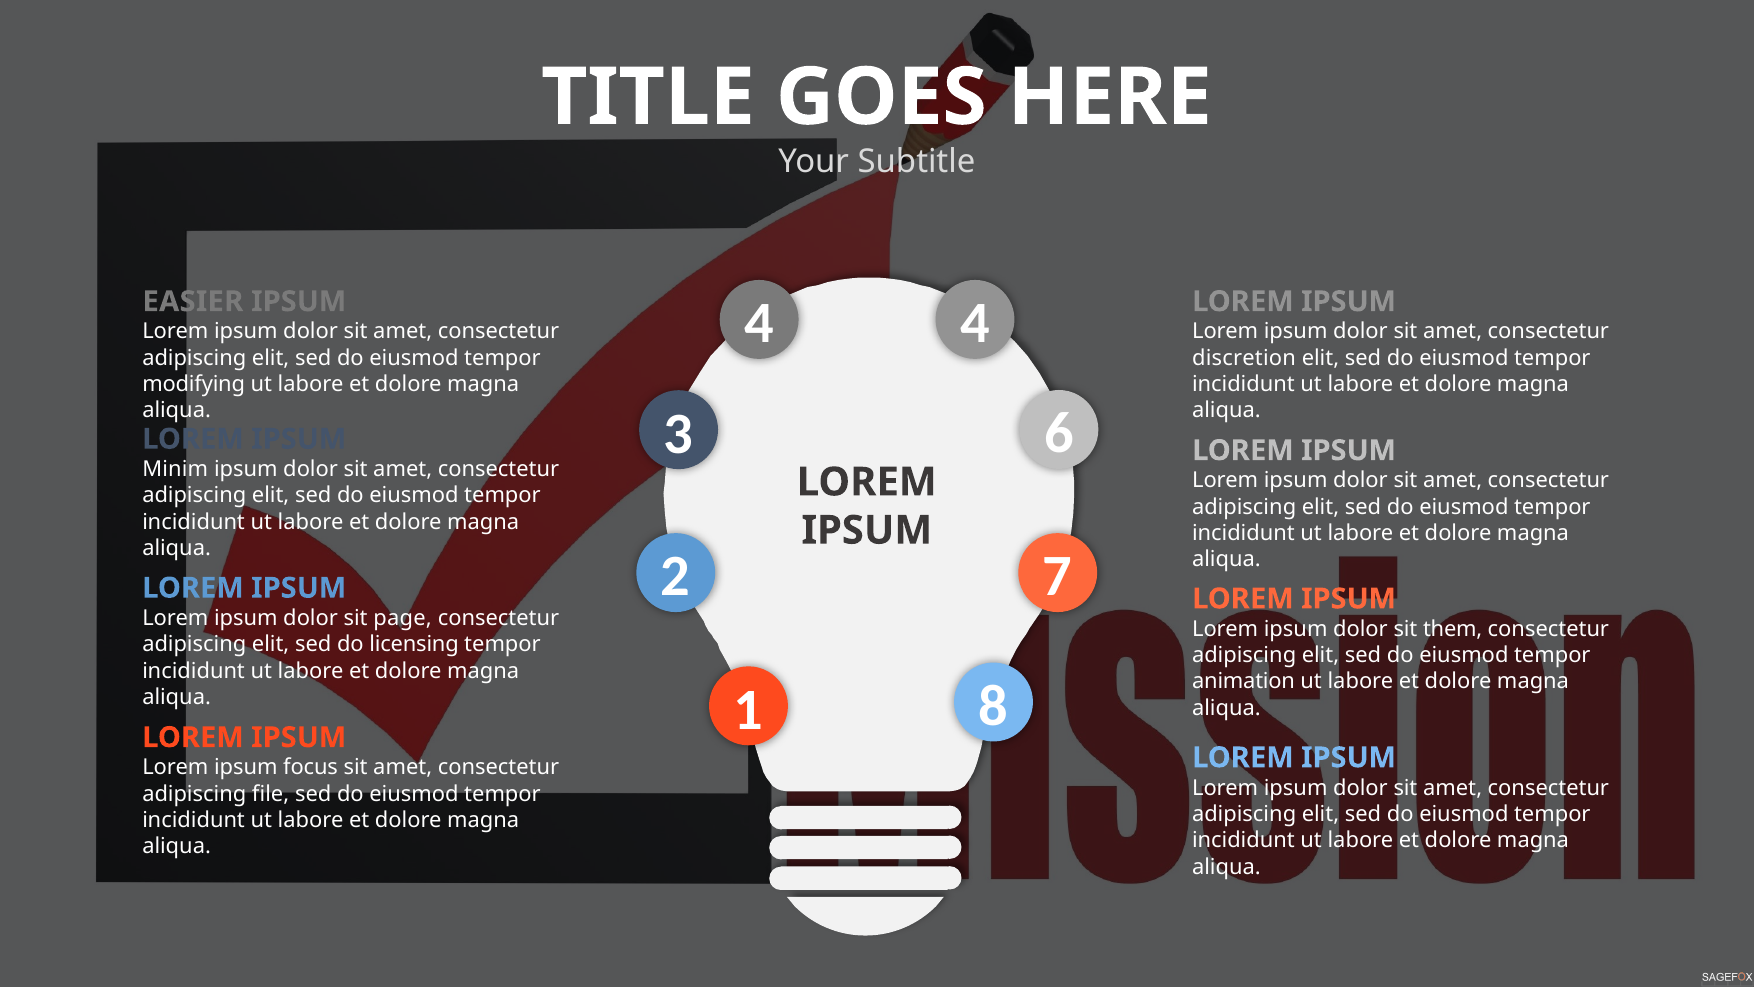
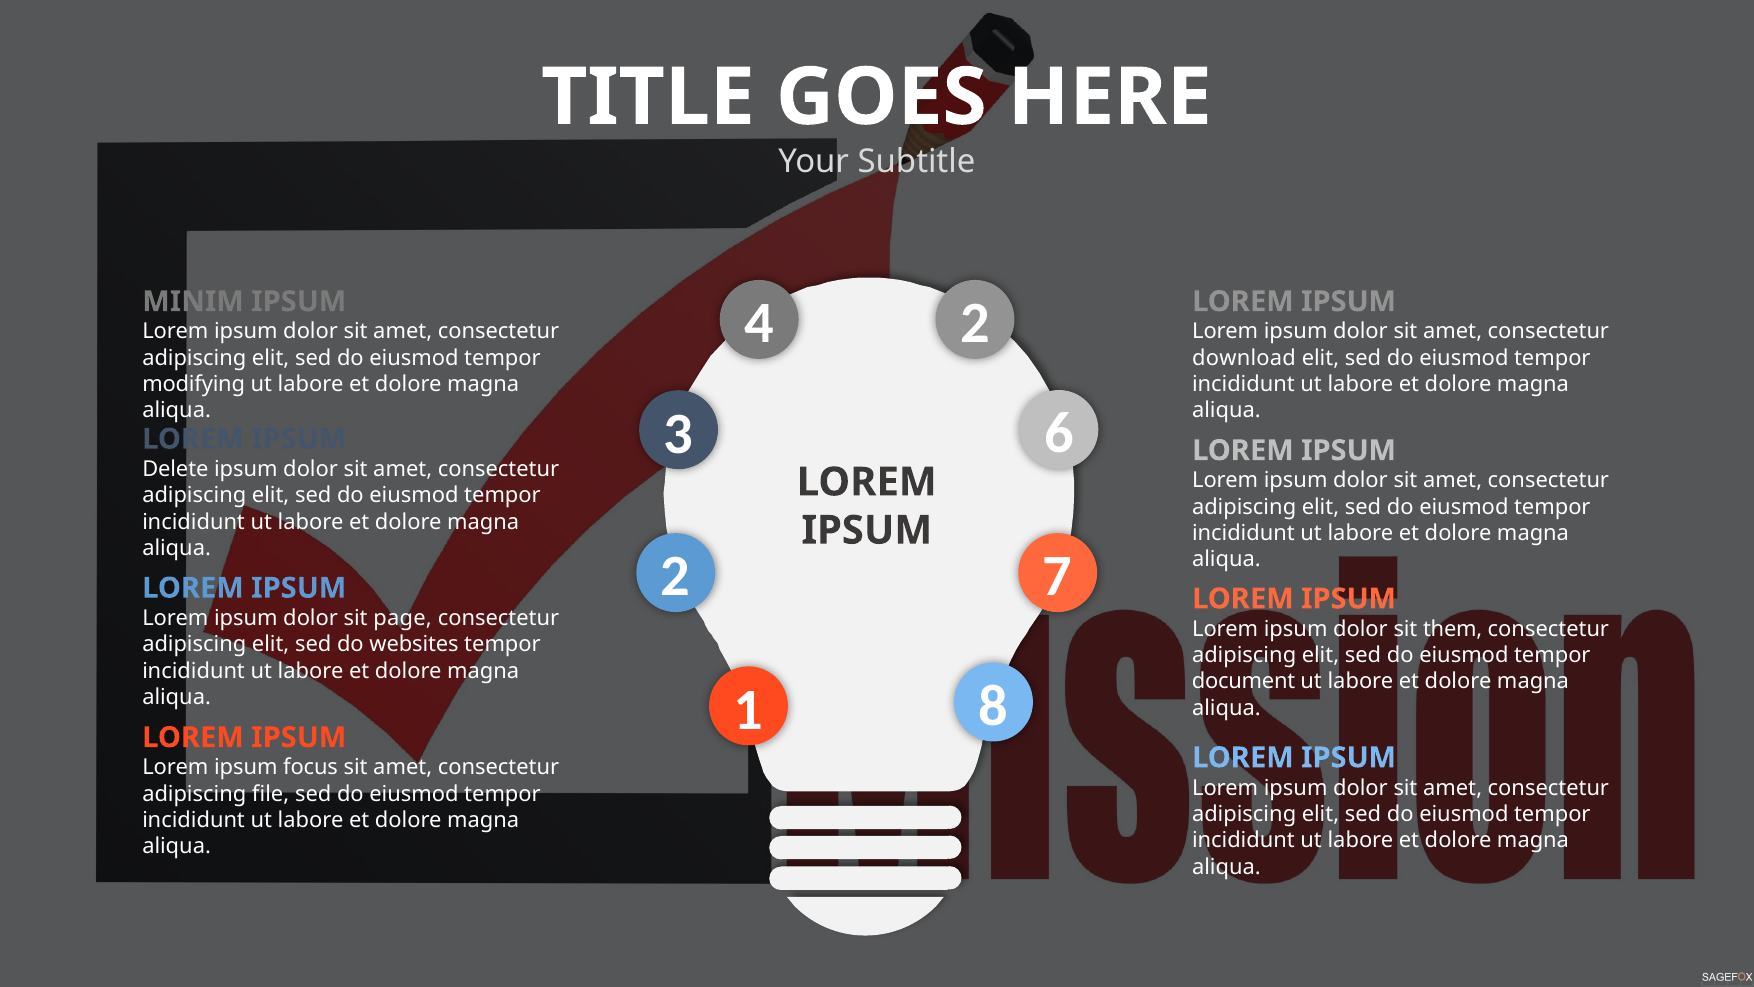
EASIER: EASIER -> MINIM (193, 301)
4 4: 4 -> 2 (975, 323)
discretion: discretion -> download (1244, 358)
Minim: Minim -> Delete (175, 469)
licensing: licensing -> websites (414, 644)
animation: animation -> document (1244, 681)
